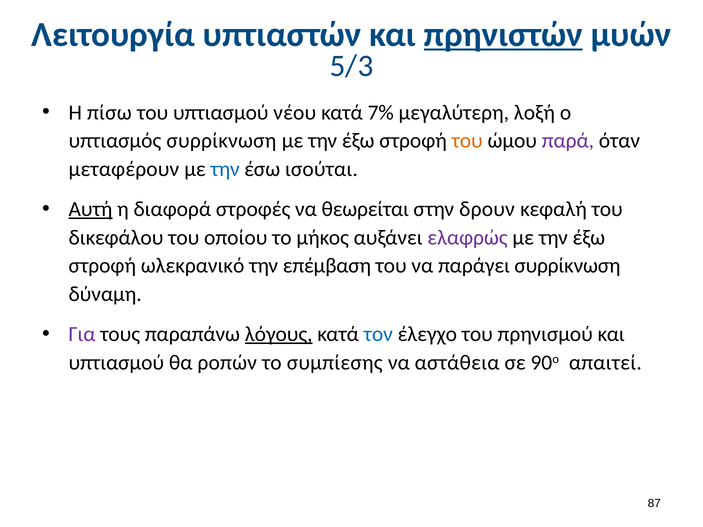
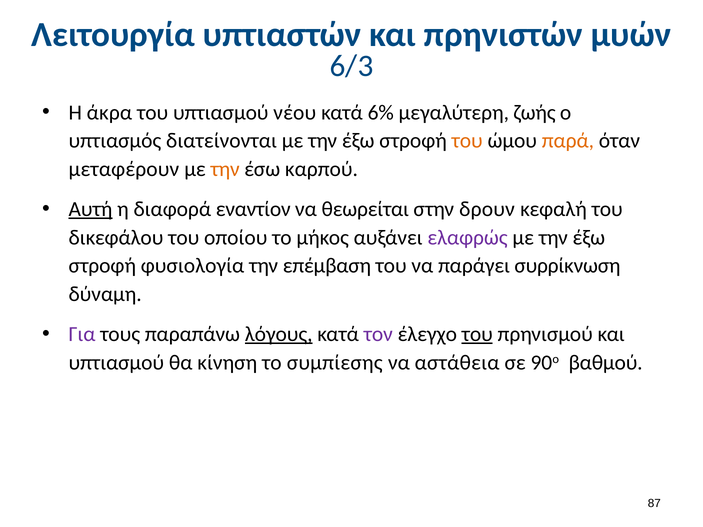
πρηνιστών underline: present -> none (503, 35)
5/3: 5/3 -> 6/3 (351, 66)
πίσω: πίσω -> άκρα (109, 112)
7%: 7% -> 6% (381, 112)
λοξή: λοξή -> ζωής (535, 112)
υπτιασμός συρρίκνωση: συρρίκνωση -> διατείνονται (222, 141)
παρά colour: purple -> orange (568, 141)
την colour: blue -> orange (225, 169)
ισούται: ισούται -> καρπού (321, 169)
στροφές: στροφές -> εναντίον (253, 209)
ωλεκρανικό: ωλεκρανικό -> φυσιολογία (193, 266)
τον colour: blue -> purple (378, 334)
του underline: none -> present (477, 334)
ροπών: ροπών -> κίνηση (227, 363)
απαιτεί: απαιτεί -> βαθμού (606, 363)
